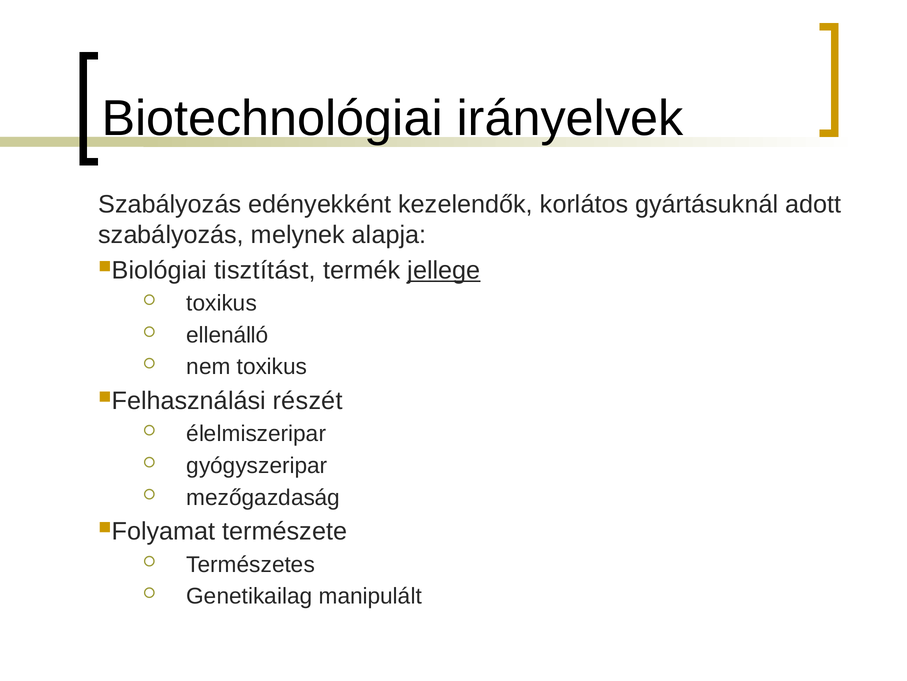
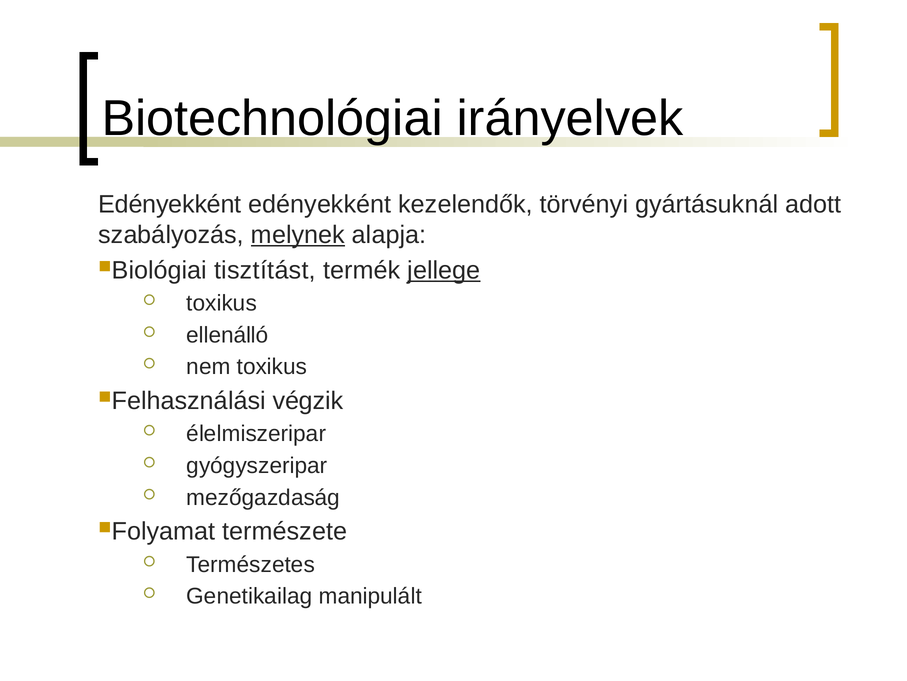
Szabályozás: Szabályozás -> Edényekként (170, 204)
korlátos: korlátos -> törvényi (584, 204)
melynek underline: none -> present (298, 235)
részét: részét -> végzik (308, 400)
